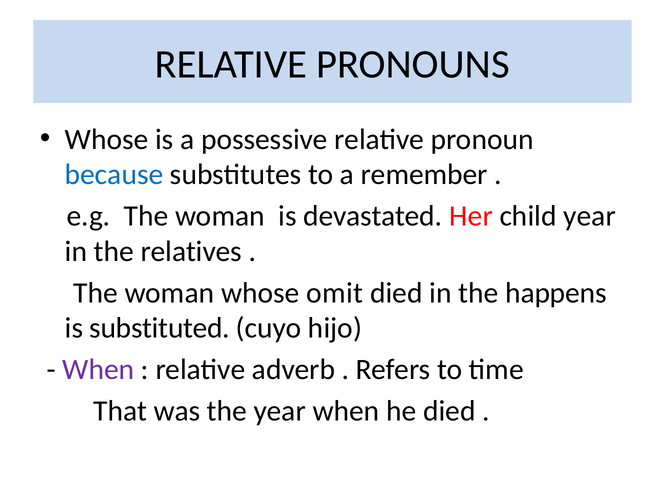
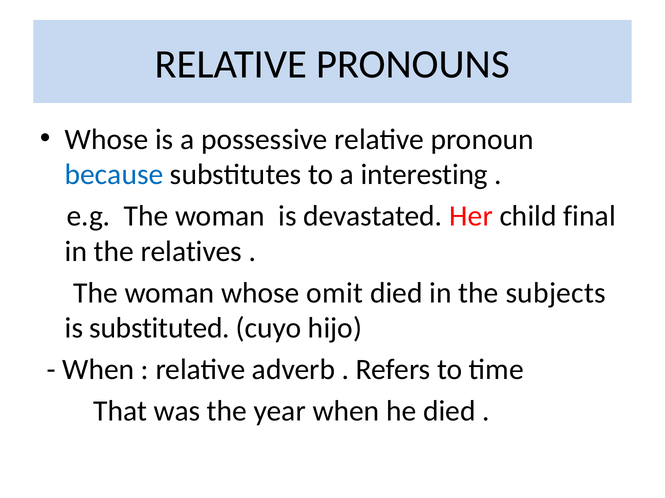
remember: remember -> interesting (424, 175)
child year: year -> final (590, 216)
happens: happens -> subjects (556, 293)
When colour: purple -> black (98, 370)
